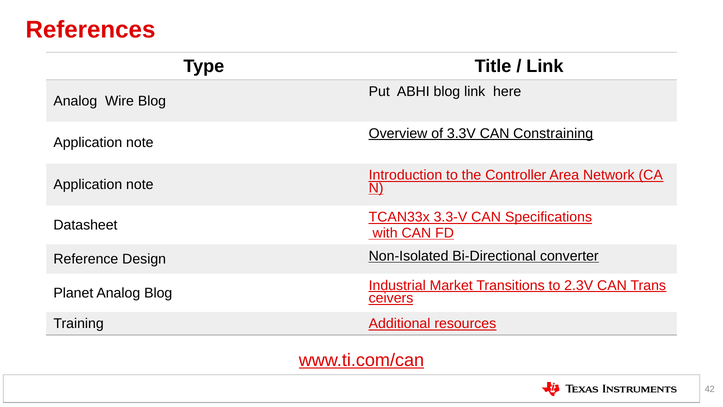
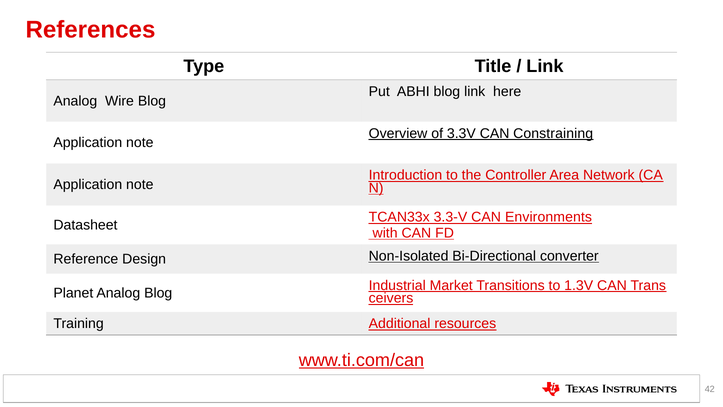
Specifications: Specifications -> Environments (548, 217)
2.3V: 2.3V -> 1.3V (579, 285)
